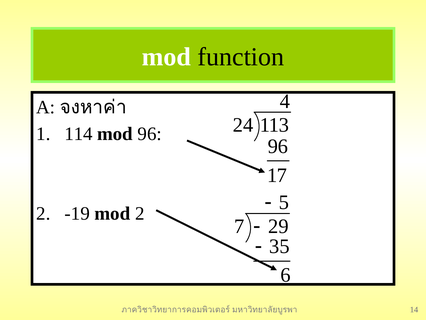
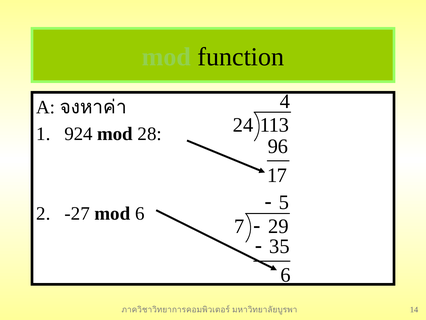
mod colour: white -> light green (166, 57)
114: 114 -> 924 (79, 134)
mod 96: 96 -> 28 (150, 134)
-19: -19 -> -27 (77, 213)
mod 2: 2 -> 6 (140, 213)
